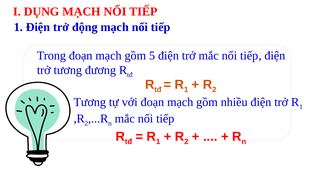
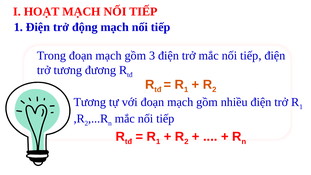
DỤNG: DỤNG -> HOẠT (42, 12)
5: 5 -> 3 (152, 56)
